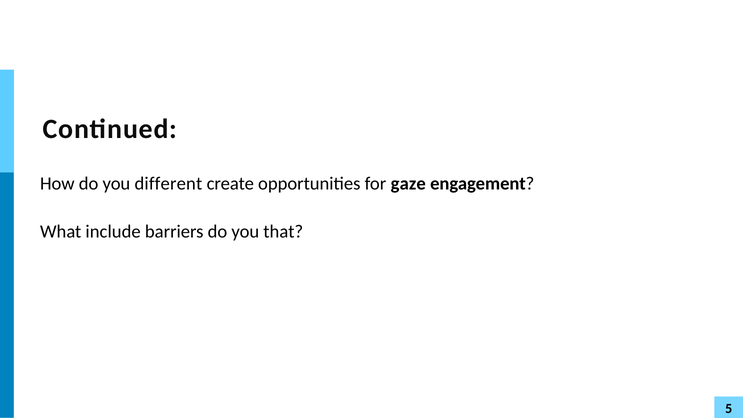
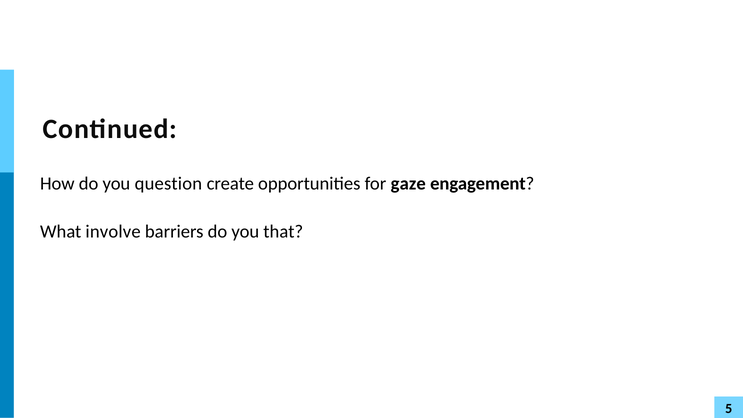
different: different -> question (168, 184)
include: include -> involve (113, 231)
